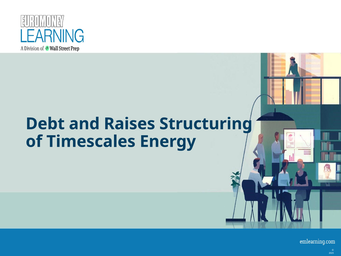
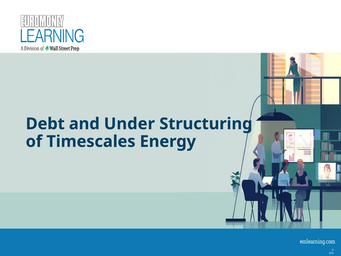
Raises: Raises -> Under (129, 124)
